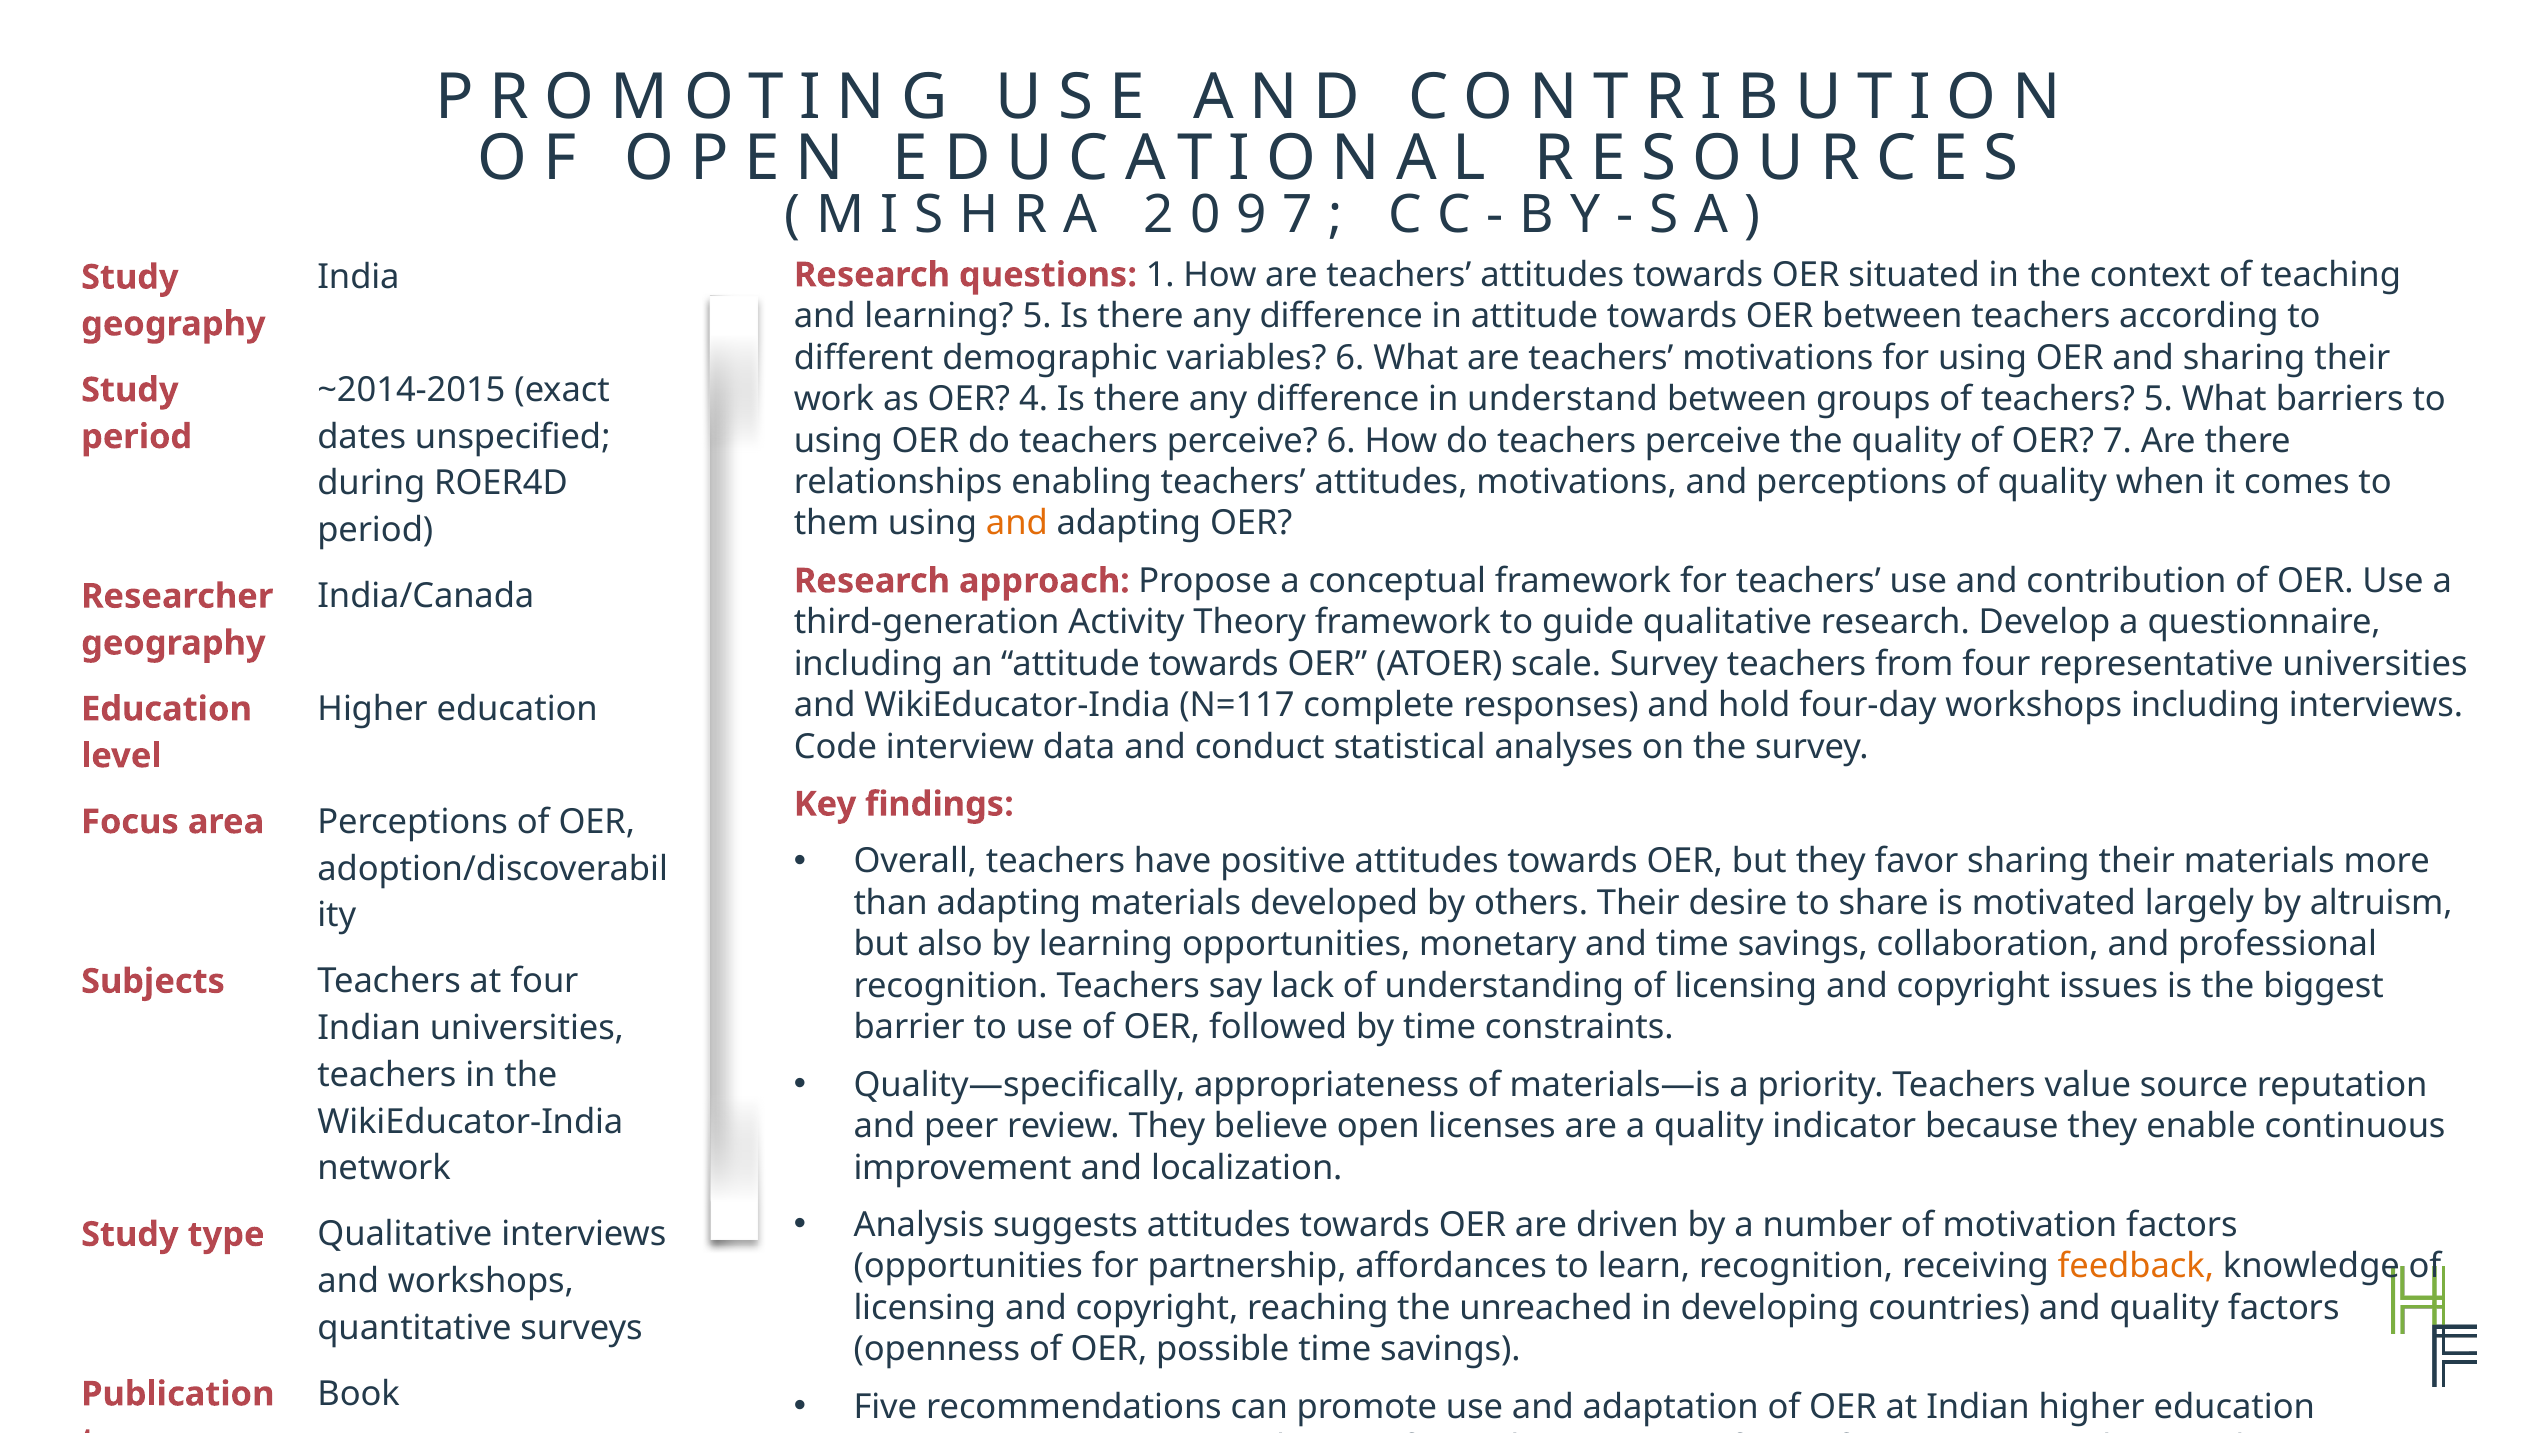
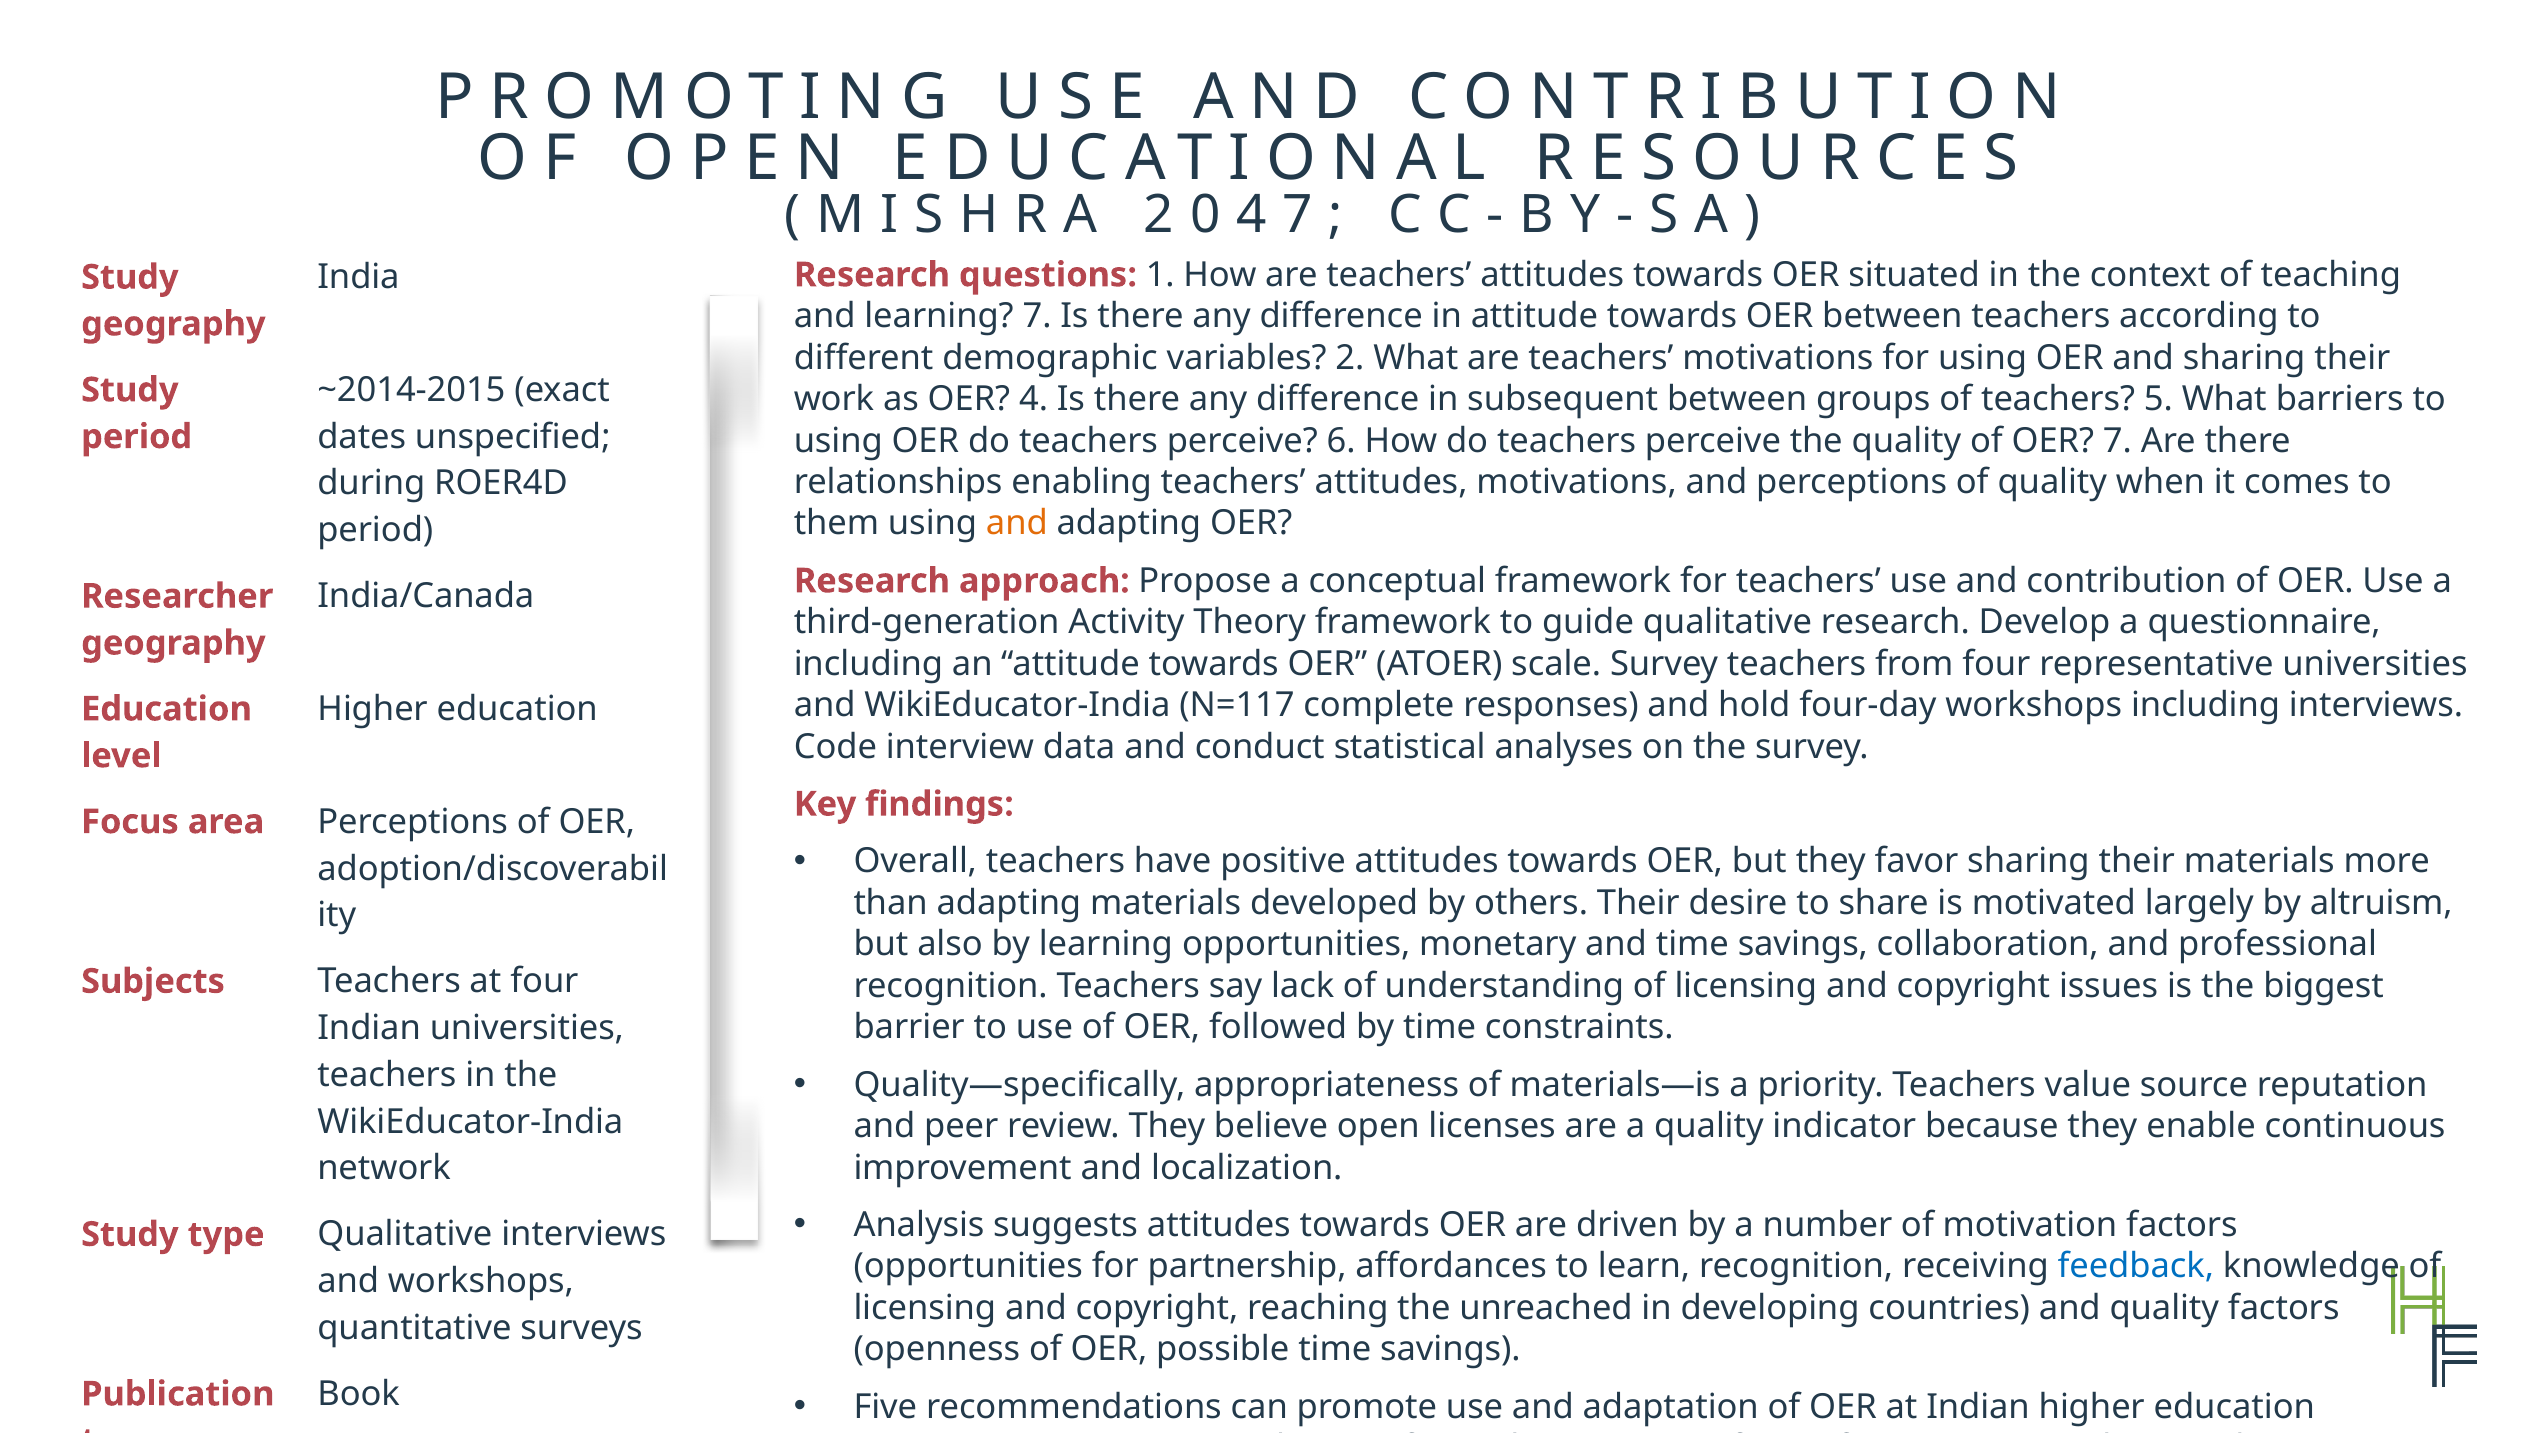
9: 9 -> 4 (1251, 215)
learning 5: 5 -> 7 (1037, 316)
variables 6: 6 -> 2 (1350, 358)
understand: understand -> subsequent (1563, 399)
feedback colour: orange -> blue (2136, 1267)
